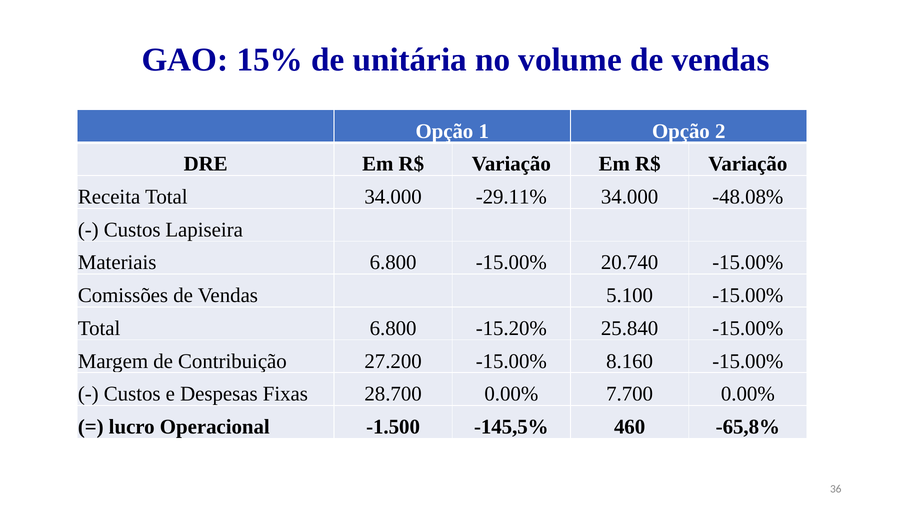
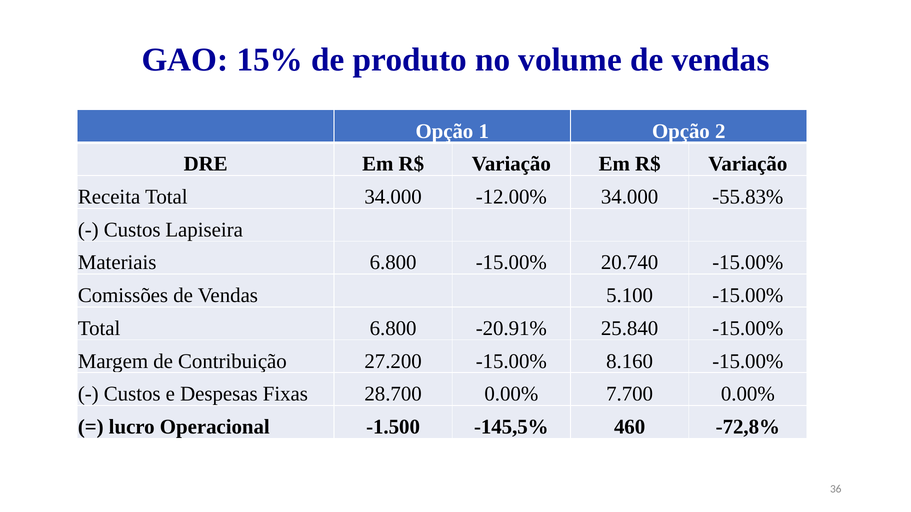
unitária: unitária -> produto (410, 60)
-29.11%: -29.11% -> -12.00% (511, 197)
-48.08%: -48.08% -> -55.83% (748, 197)
-15.20%: -15.20% -> -20.91% (511, 329)
-65,8%: -65,8% -> -72,8% (748, 427)
